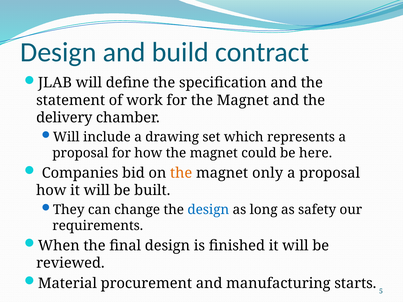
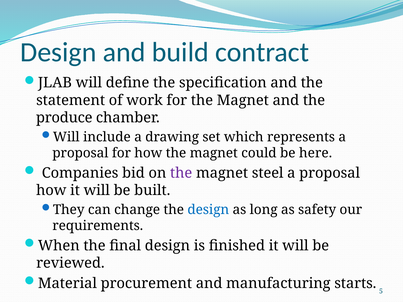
delivery: delivery -> produce (64, 118)
the colour: orange -> purple (181, 173)
only: only -> steel (268, 173)
